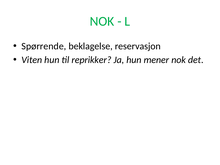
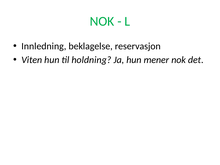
Spørrende: Spørrende -> Innledning (44, 46)
reprikker: reprikker -> holdning (91, 60)
